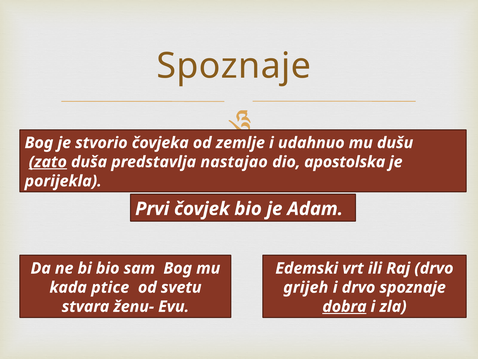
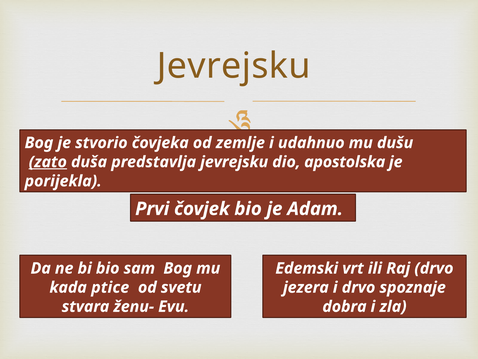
Spoznaje: Spoznaje -> Jevrejsku (234, 66)
predstavlja nastajao: nastajao -> jevrejsku (234, 162)
grijeh: grijeh -> jezera (306, 287)
dobra underline: present -> none (344, 306)
